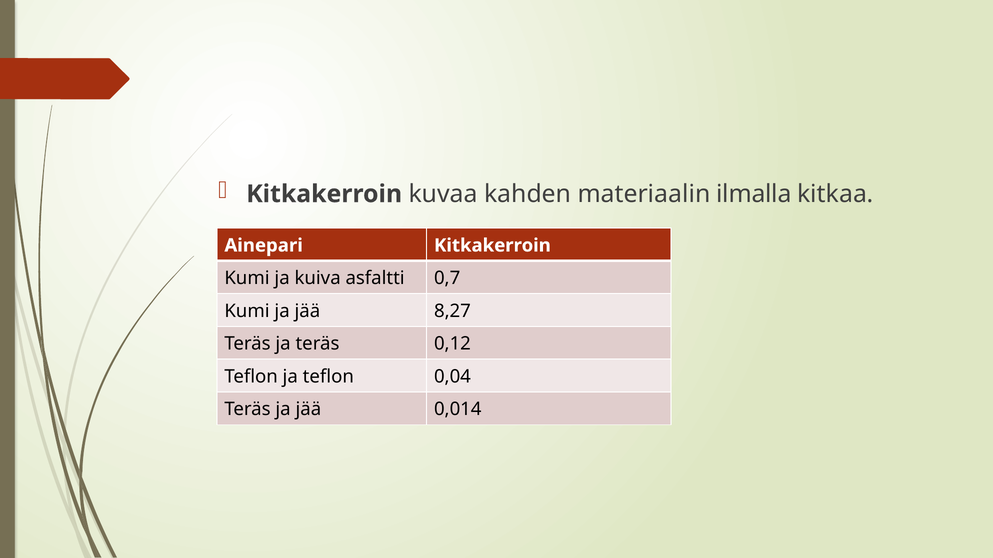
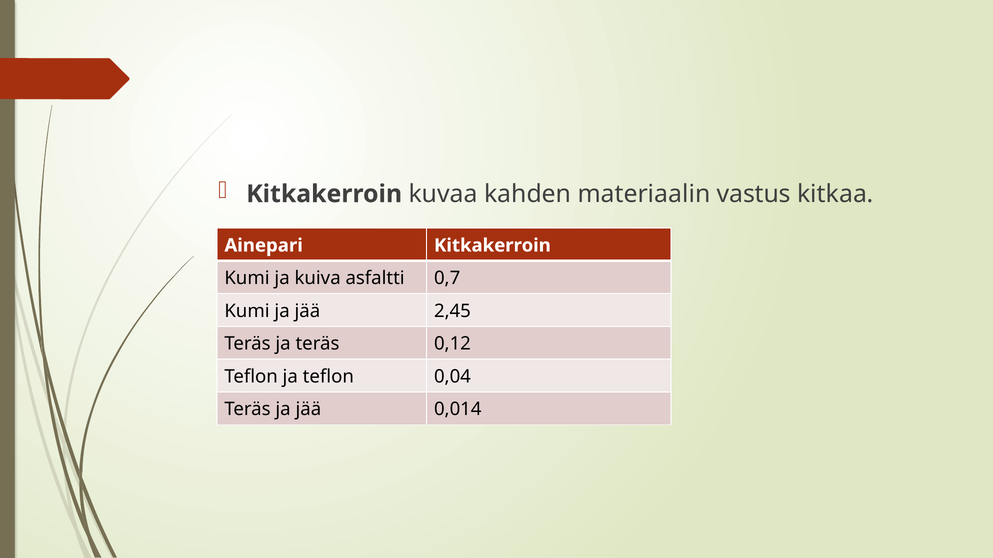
ilmalla: ilmalla -> vastus (754, 194)
8,27: 8,27 -> 2,45 (452, 311)
